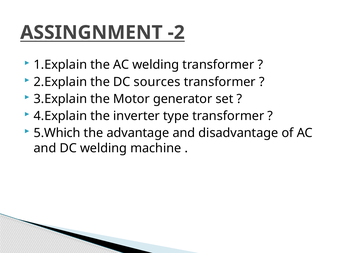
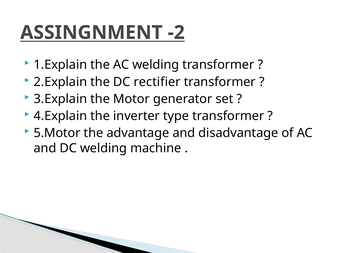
sources: sources -> rectifier (157, 82)
5.Which: 5.Which -> 5.Motor (57, 133)
